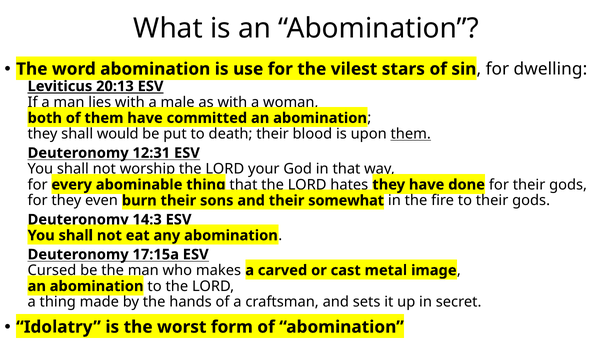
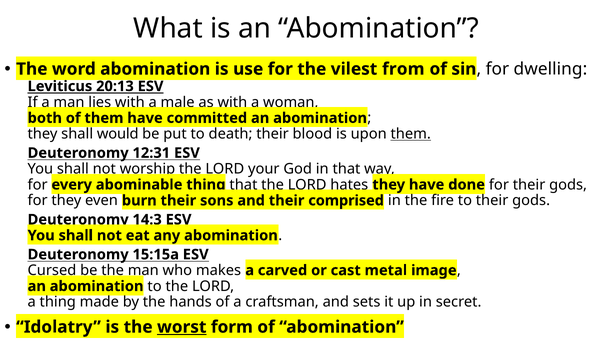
stars: stars -> from (403, 69)
somewhat: somewhat -> comprised (346, 200)
17:15a: 17:15a -> 15:15a (156, 254)
worst underline: none -> present (182, 327)
